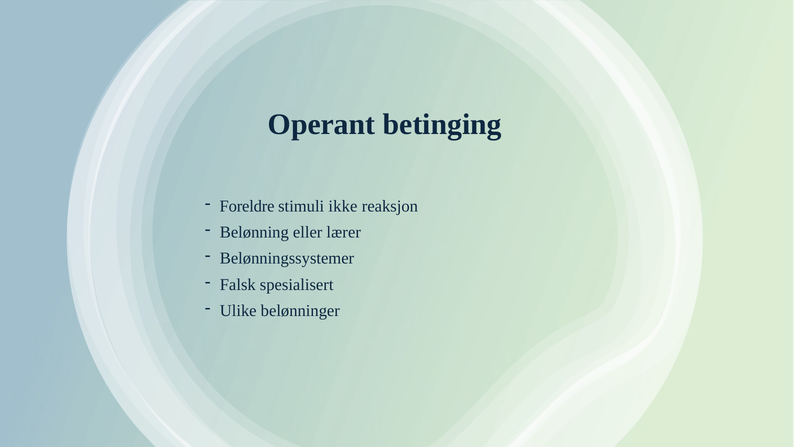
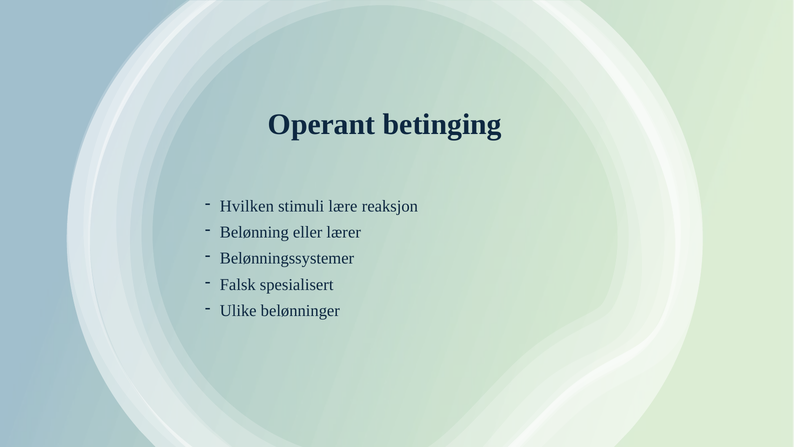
Foreldre: Foreldre -> Hvilken (247, 206)
ikke: ikke -> lære (343, 206)
